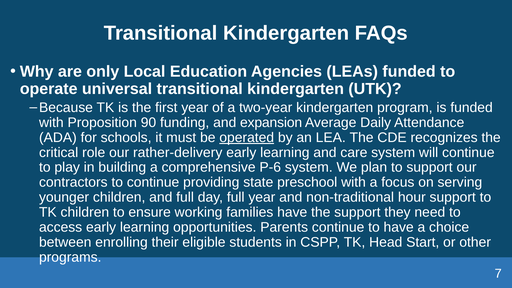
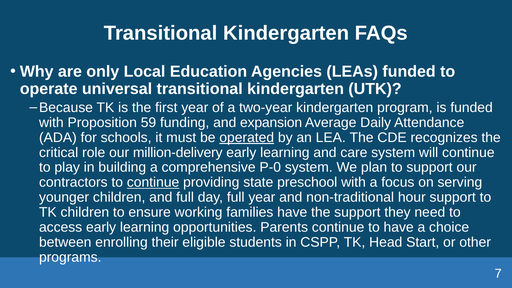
90: 90 -> 59 (148, 123)
rather-delivery: rather-delivery -> million-delivery (178, 152)
P-6: P-6 -> P-0 (270, 167)
continue underline: none -> present (153, 182)
